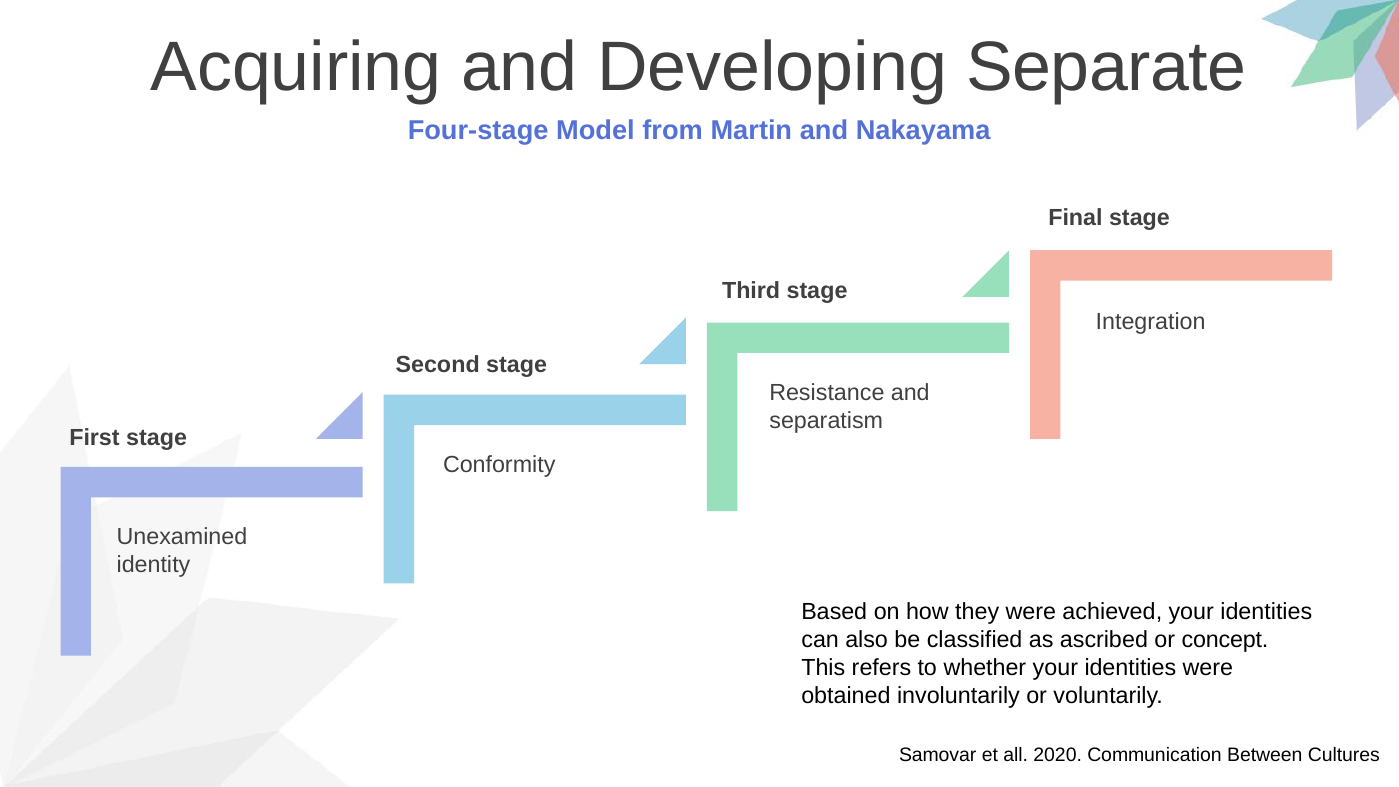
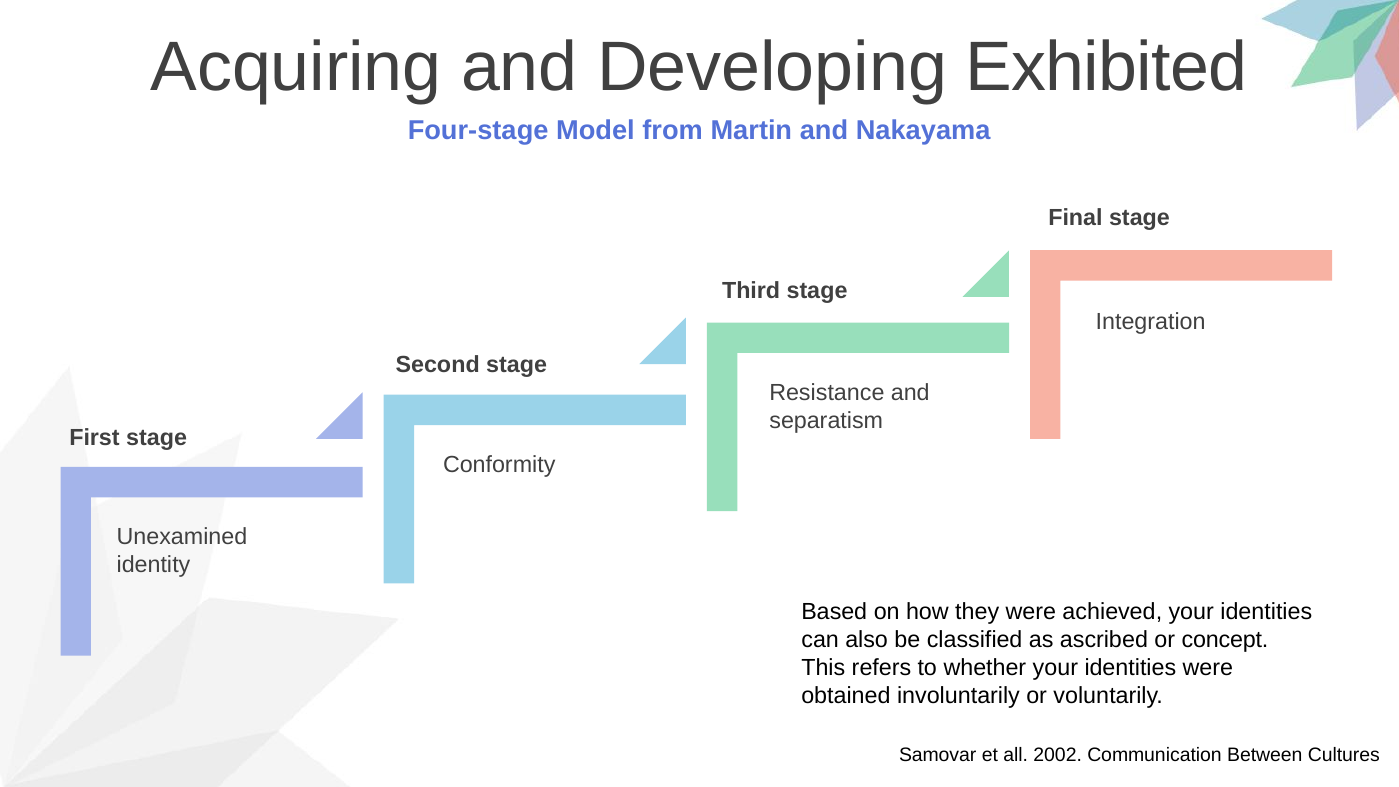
Separate: Separate -> Exhibited (1107, 68)
2020: 2020 -> 2002 (1058, 755)
